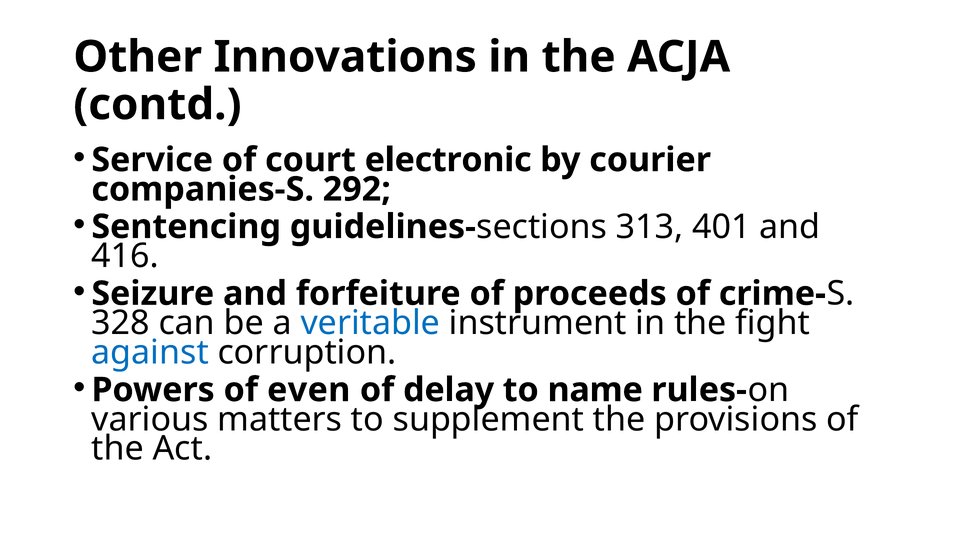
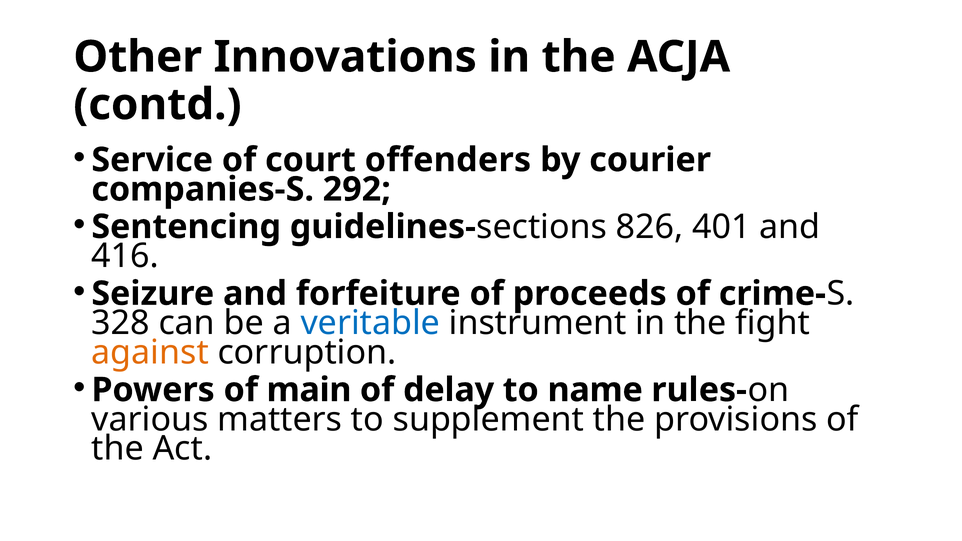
electronic: electronic -> offenders (448, 160)
313: 313 -> 826 (650, 227)
against colour: blue -> orange (150, 353)
even: even -> main (309, 390)
